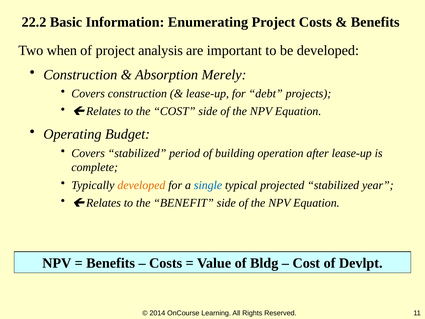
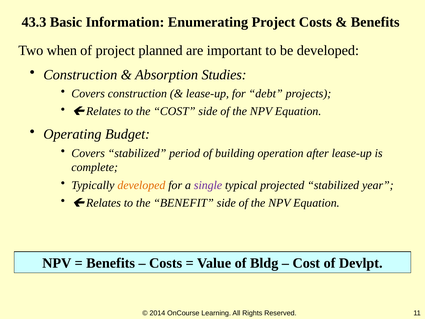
22.2: 22.2 -> 43.3 (34, 22)
analysis: analysis -> planned (161, 51)
Merely: Merely -> Studies (224, 75)
single colour: blue -> purple (208, 185)
